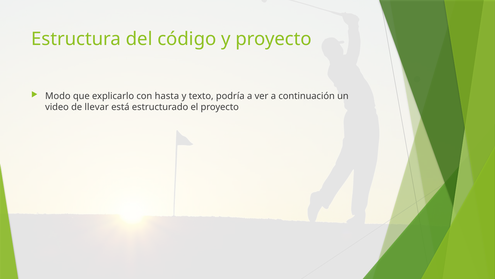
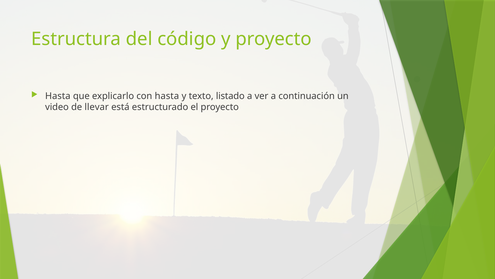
Modo: Modo -> Hasta (58, 96)
podría: podría -> listado (230, 96)
